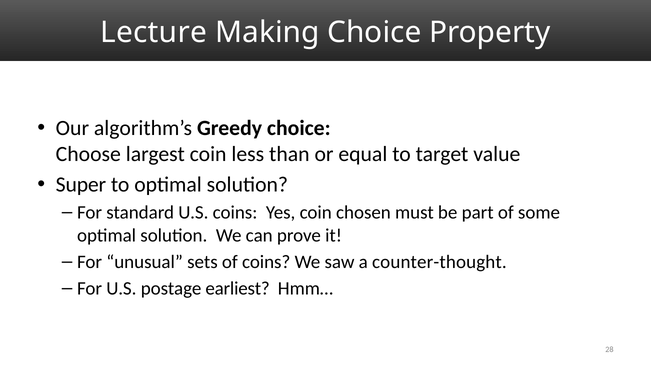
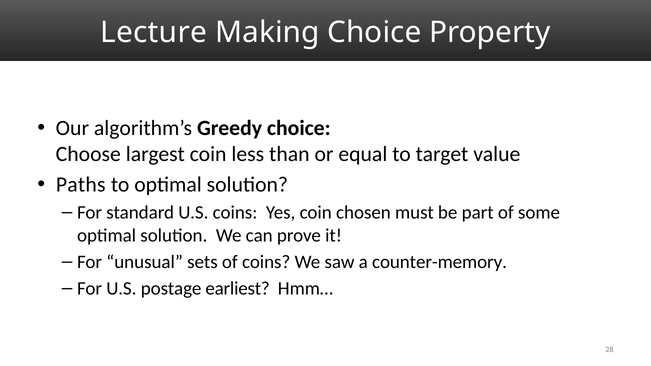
Super: Super -> Paths (81, 185)
counter-thought: counter-thought -> counter-memory (440, 262)
